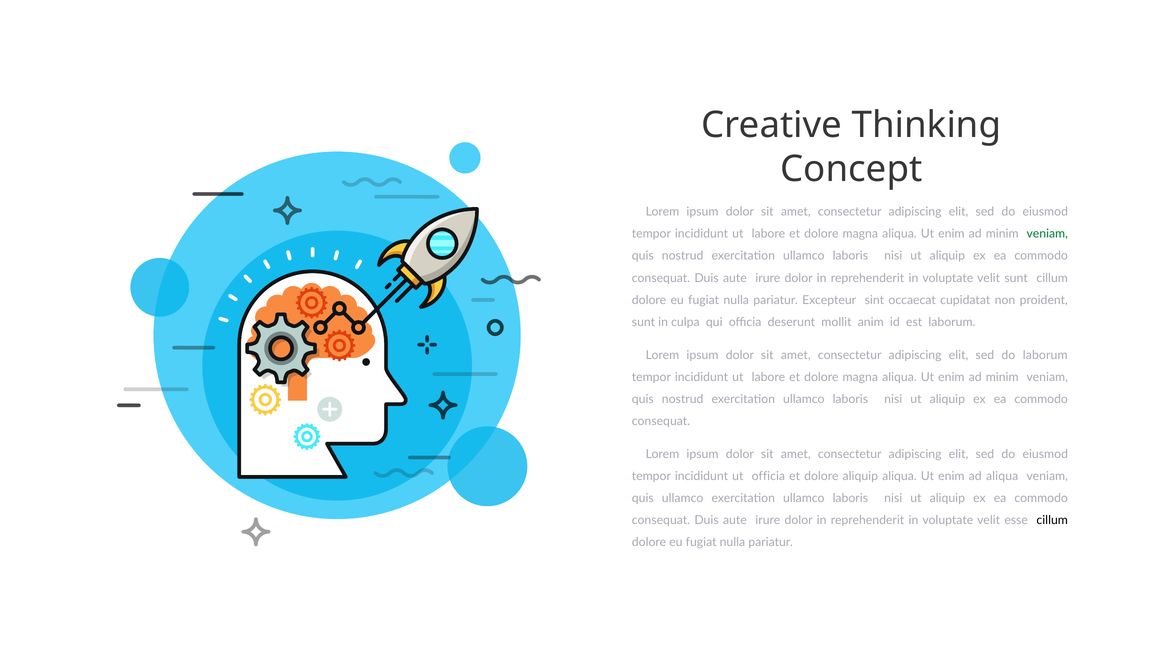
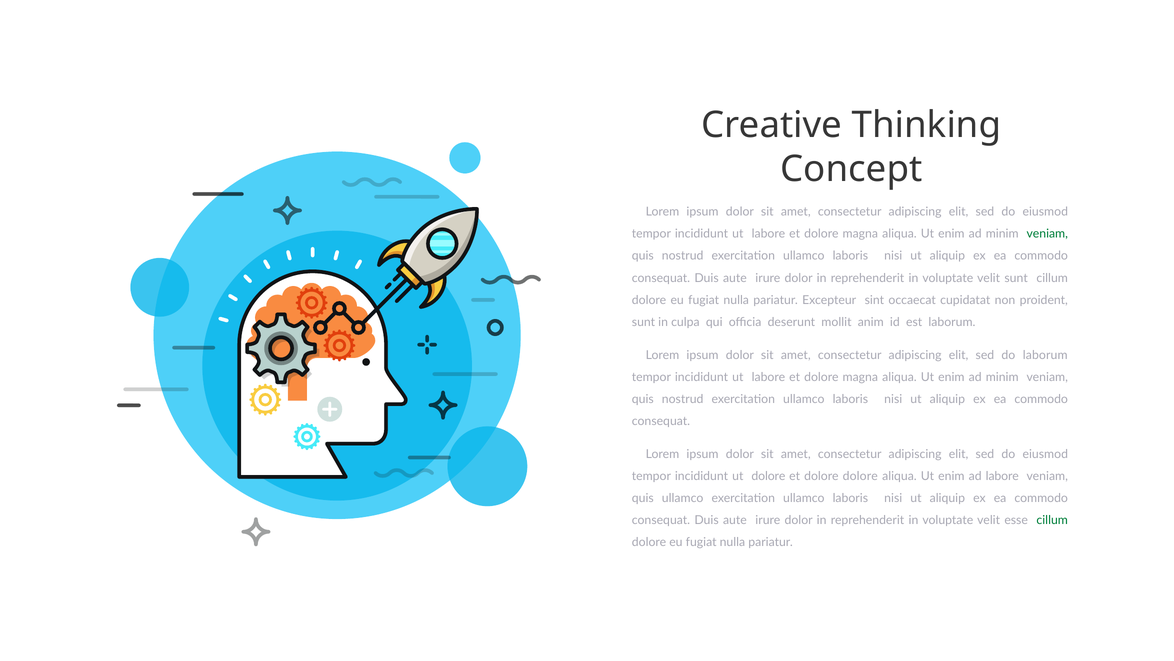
ut officia: officia -> dolore (768, 476)
dolore aliquip: aliquip -> dolore (860, 476)
ad aliqua: aliqua -> labore (1002, 476)
cillum colour: black -> green (1052, 520)
